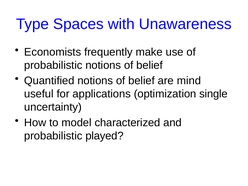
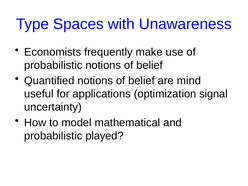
single: single -> signal (214, 94)
characterized: characterized -> mathematical (127, 123)
